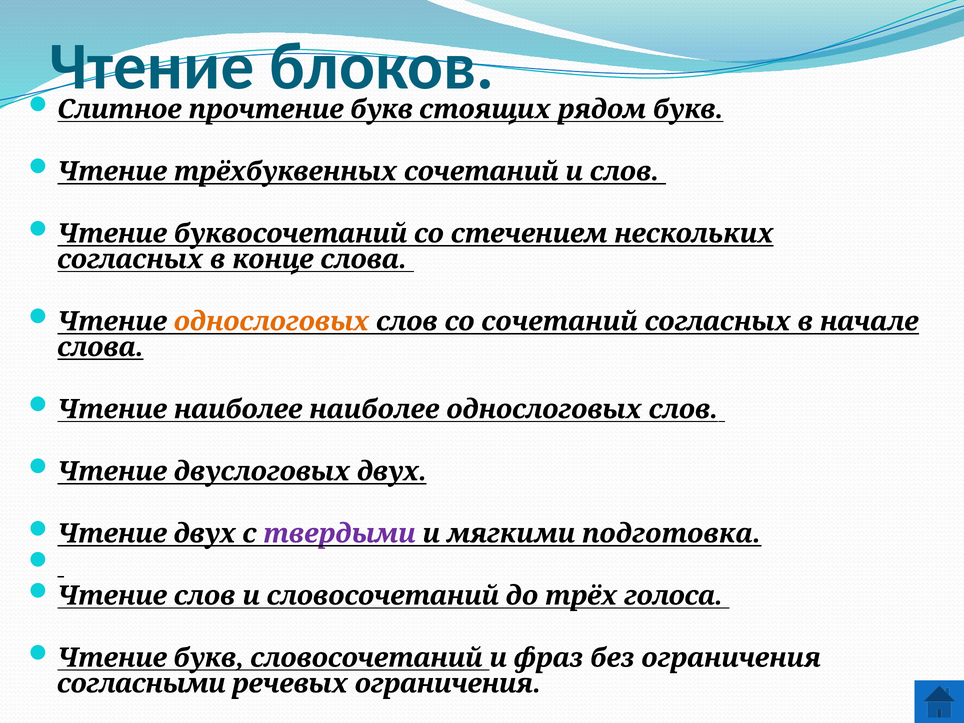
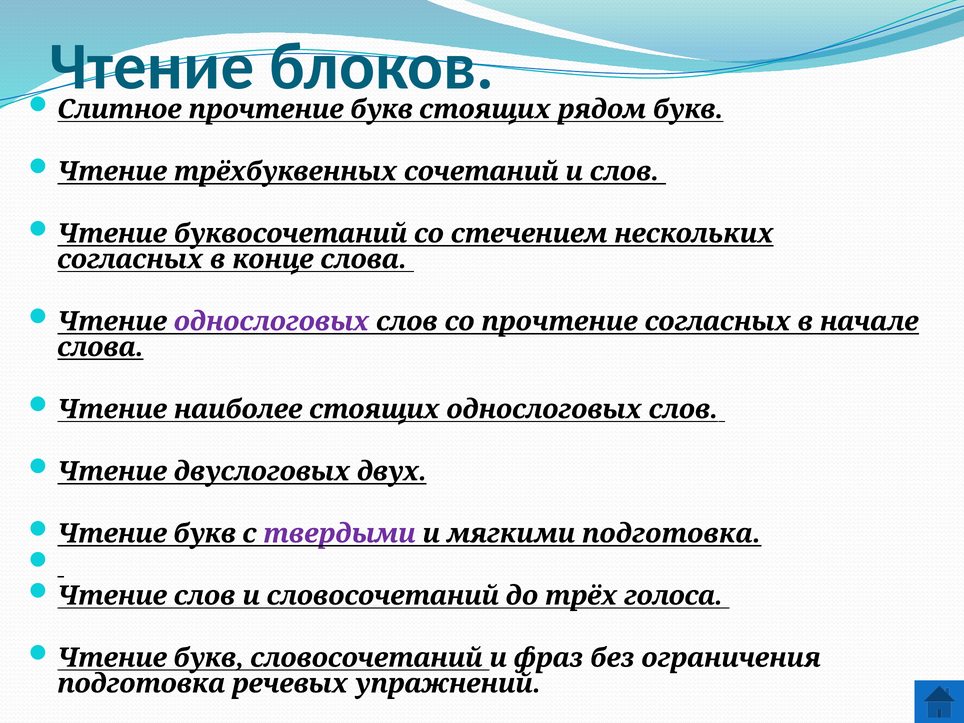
однослоговых colour: orange -> purple (272, 321)
со сочетаний: сочетаний -> прочтение (560, 321)
наиболее наиболее: наиболее -> стоящих (374, 409)
двух: двух -> букв (205, 534)
согласными: согласными -> подготовка (141, 684)
речевых ограничения: ограничения -> упражнений (448, 684)
